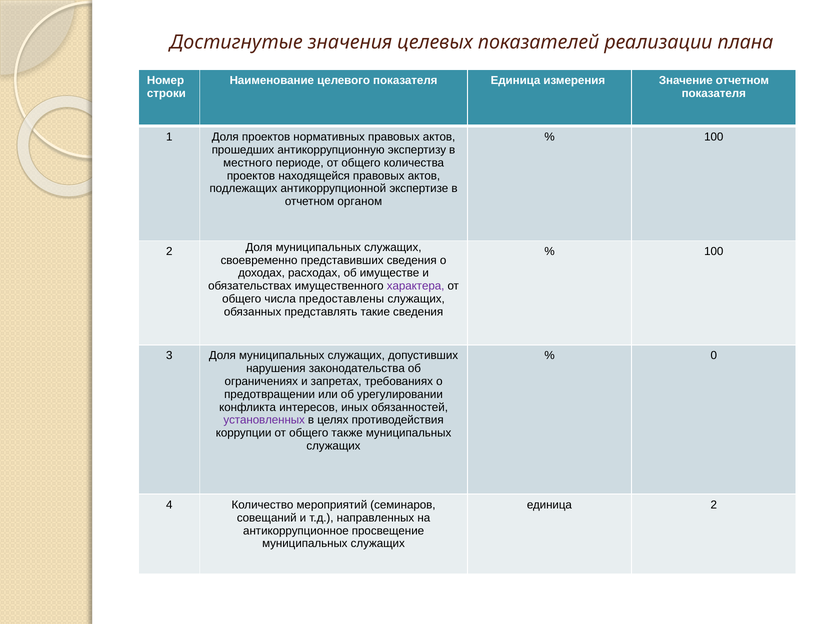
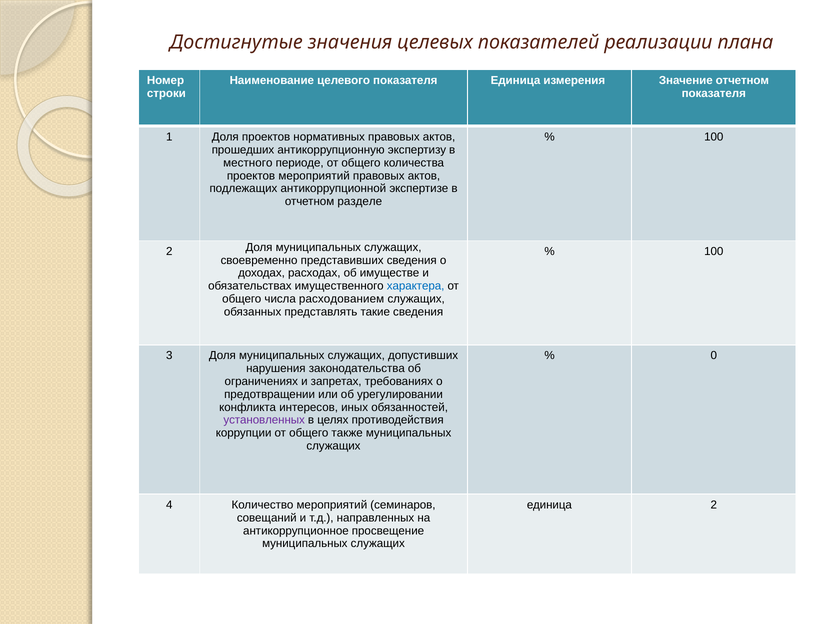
проектов находящейся: находящейся -> мероприятий (314, 176)
органом: органом -> разделе (360, 201)
характера colour: purple -> blue (416, 286)
предоставлены: предоставлены -> расходованием (342, 299)
